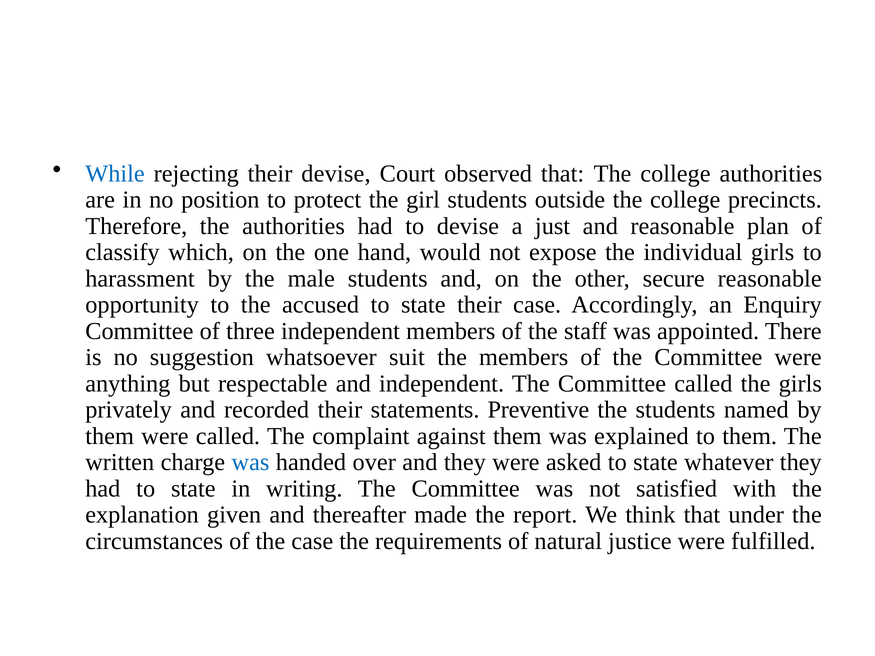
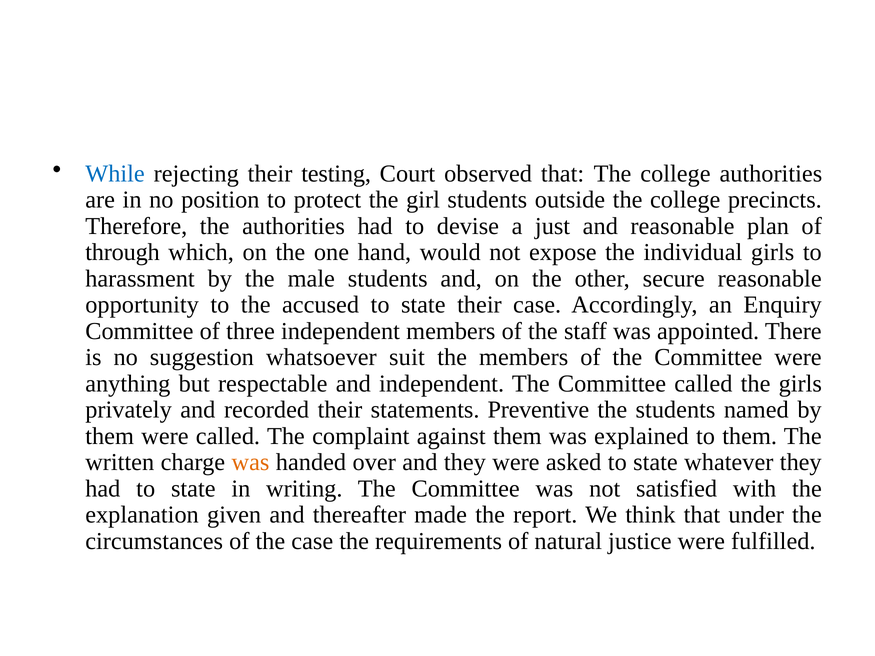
their devise: devise -> testing (336, 174)
classify: classify -> through (123, 253)
was colour: blue -> orange (250, 463)
